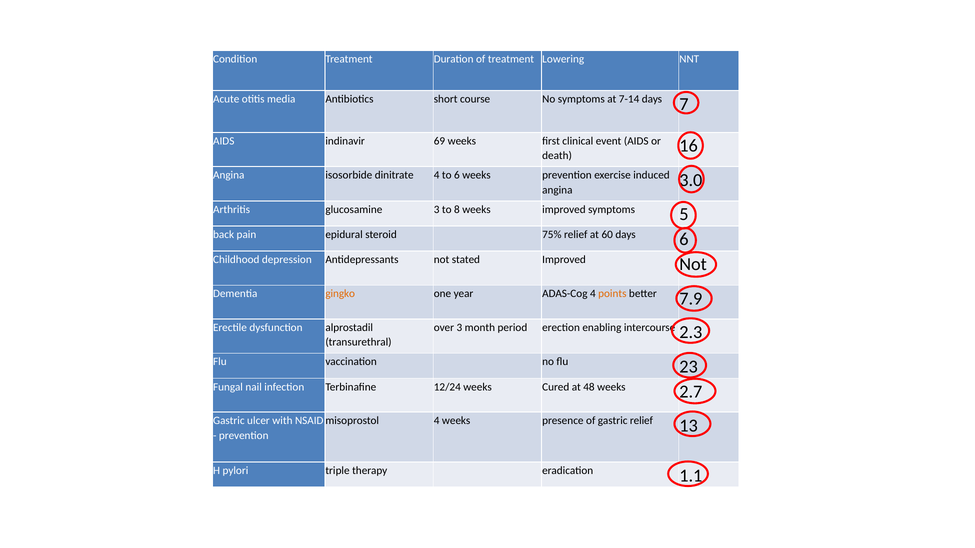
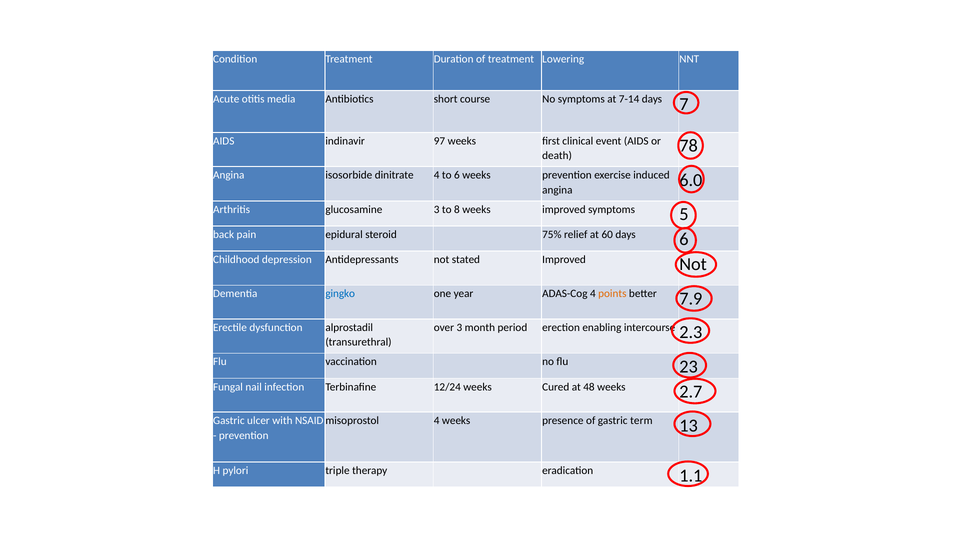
69: 69 -> 97 (439, 141)
16: 16 -> 78 (689, 146)
3.0: 3.0 -> 6.0 (691, 180)
gingko colour: orange -> blue (340, 294)
gastric relief: relief -> term (641, 421)
